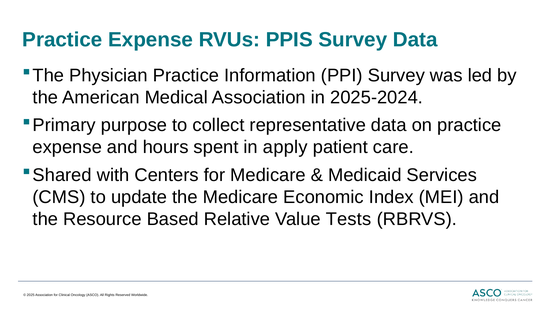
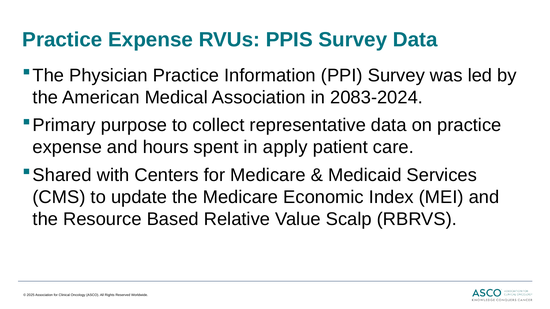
2025-2024: 2025-2024 -> 2083-2024 (377, 98)
Tests: Tests -> Scalp (349, 219)
